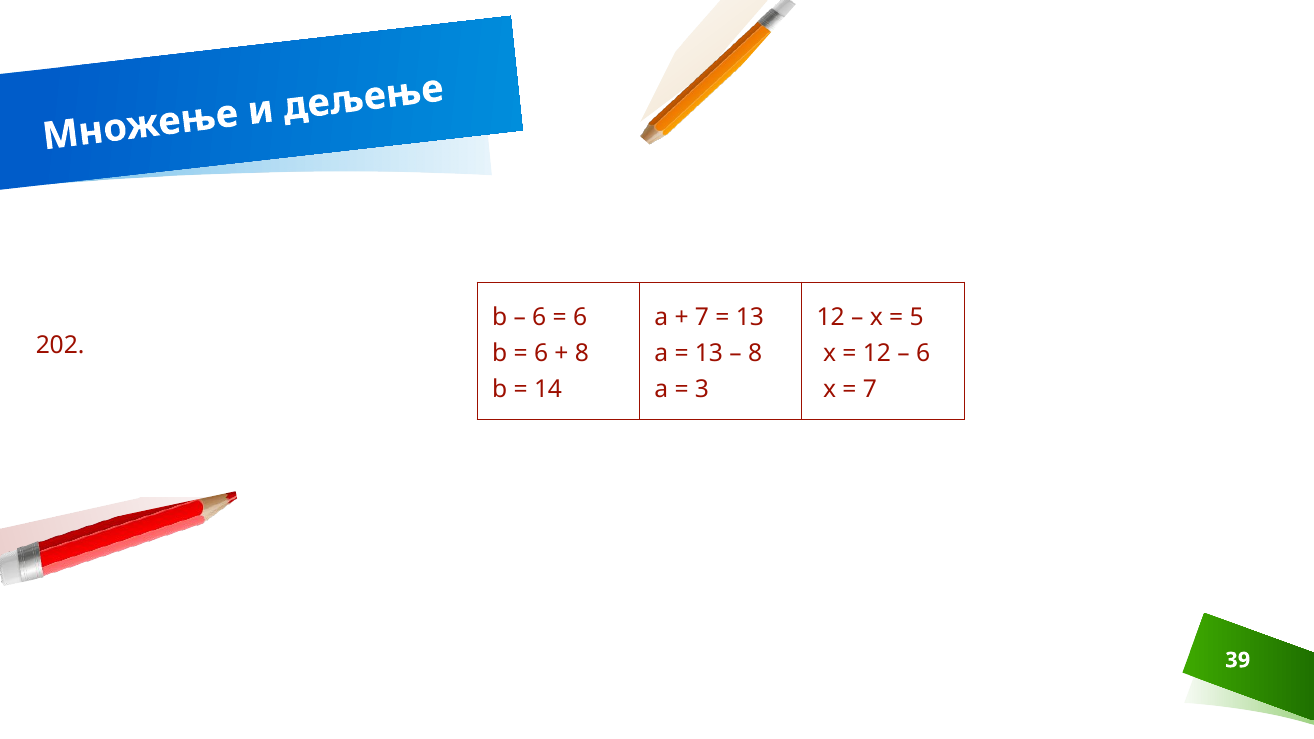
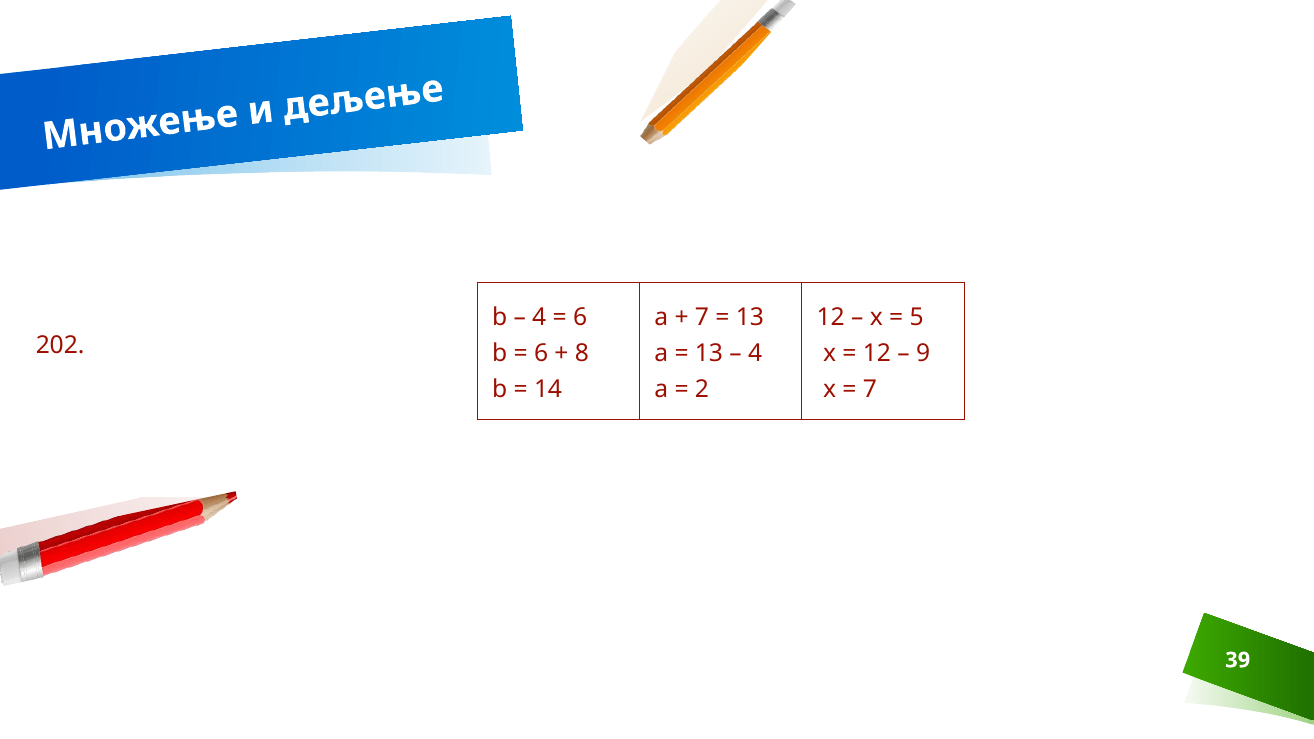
6: 6 -> 4 (539, 317)
8: 8 -> 4 (755, 353)
6: 6 -> 9 (923, 353)
3: 3 -> 2 (702, 389)
